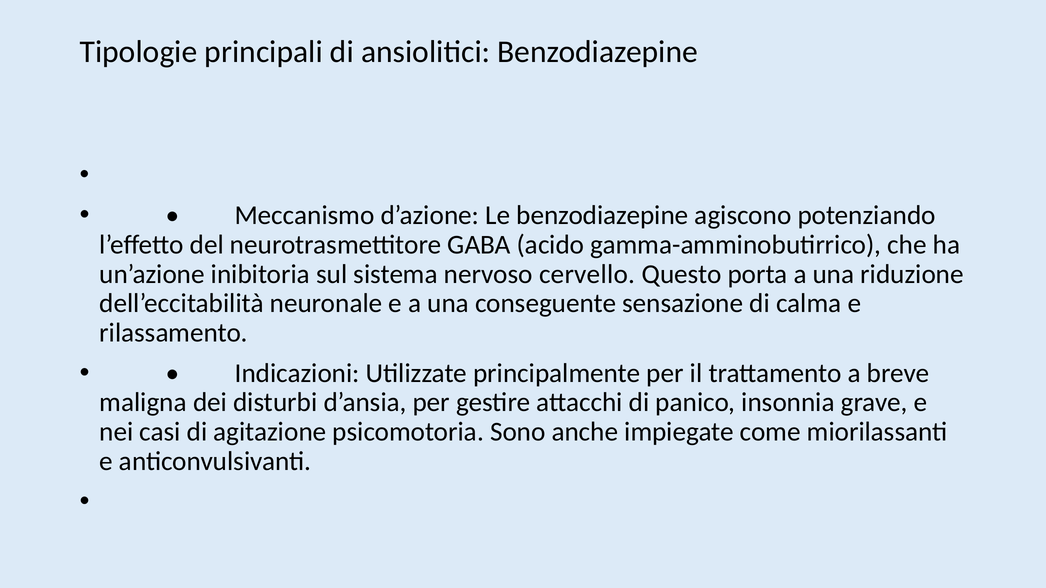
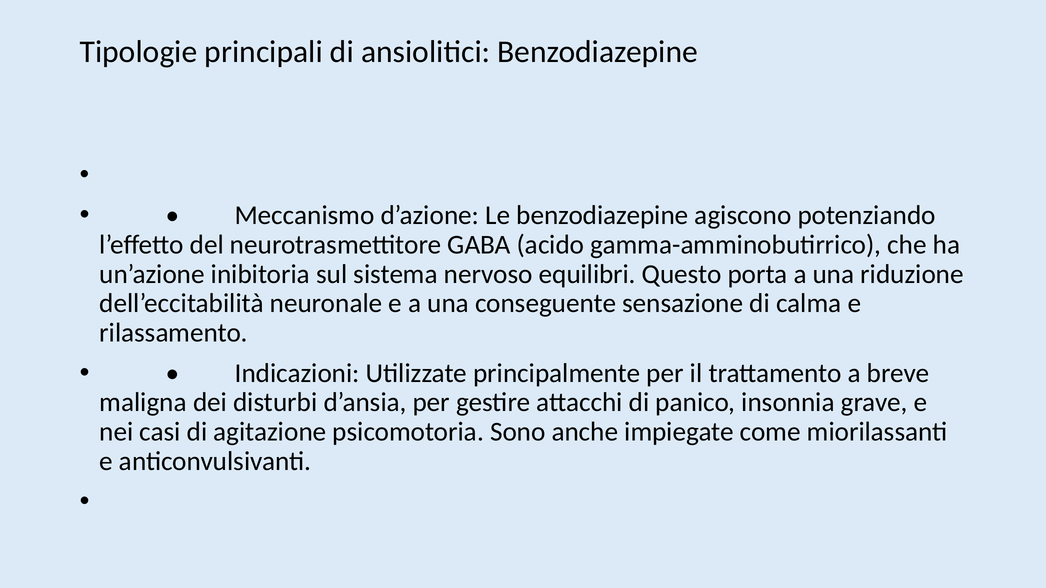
cervello: cervello -> equilibri (587, 274)
